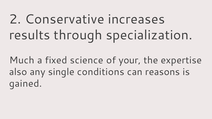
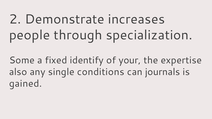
Conservative: Conservative -> Demonstrate (65, 19)
results: results -> people (30, 35)
Much: Much -> Some (22, 60)
science: science -> identify (87, 60)
reasons: reasons -> journals (163, 72)
